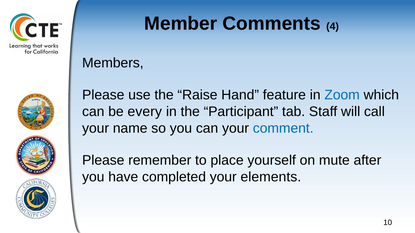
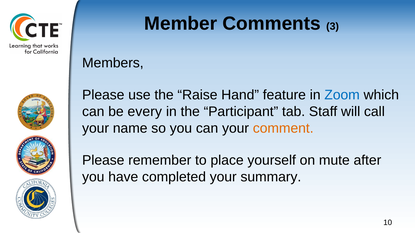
4: 4 -> 3 (333, 27)
comment colour: blue -> orange (283, 128)
elements: elements -> summary (271, 177)
